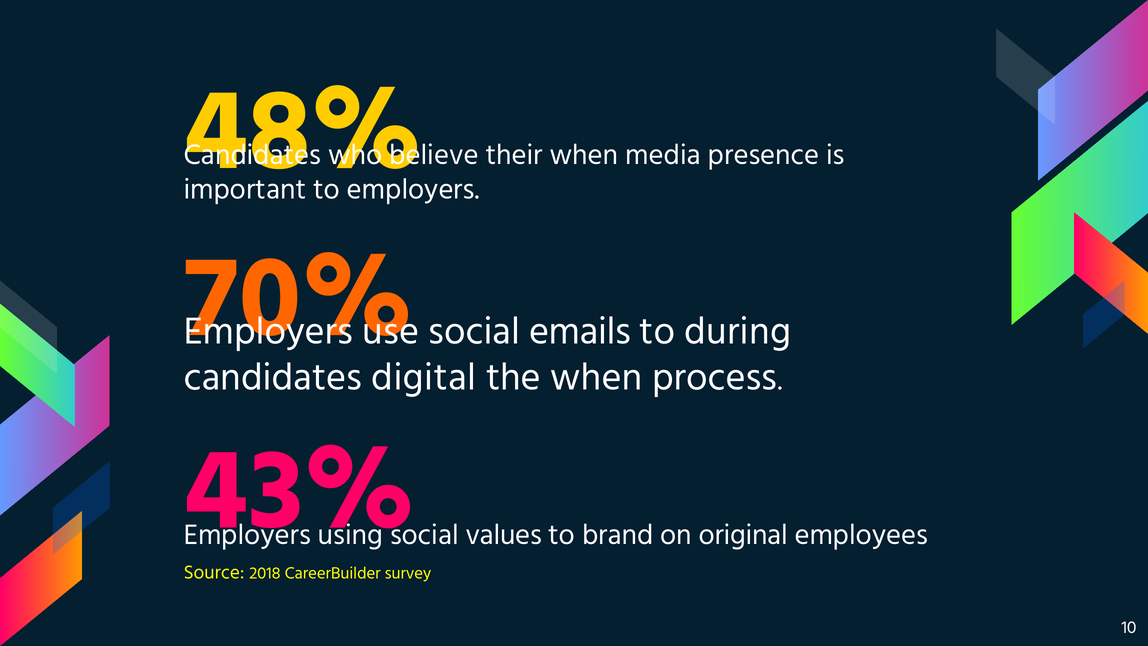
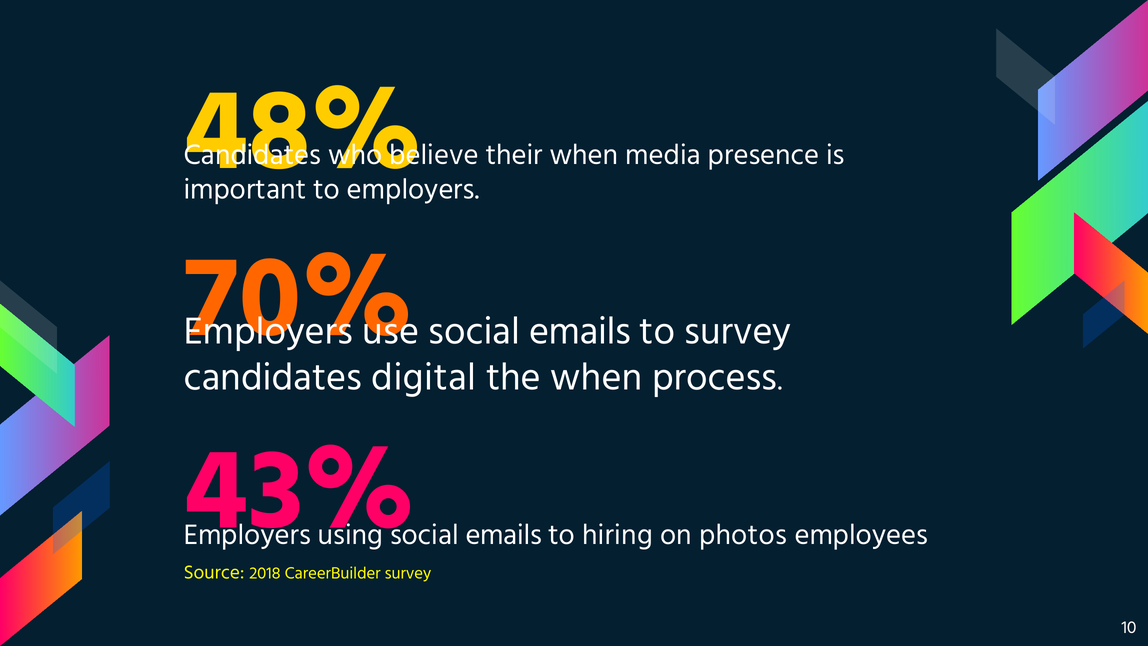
to during: during -> survey (738, 331)
values: values -> emails (504, 535)
brand: brand -> hiring (618, 535)
original: original -> photos (743, 535)
